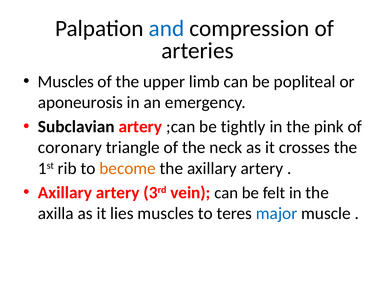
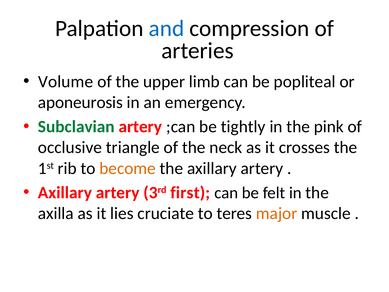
Muscles: Muscles -> Volume (66, 82)
Subclavian colour: black -> green (76, 127)
coronary: coronary -> occlusive (70, 147)
vein: vein -> first (190, 192)
lies muscles: muscles -> cruciate (166, 213)
major colour: blue -> orange (277, 213)
